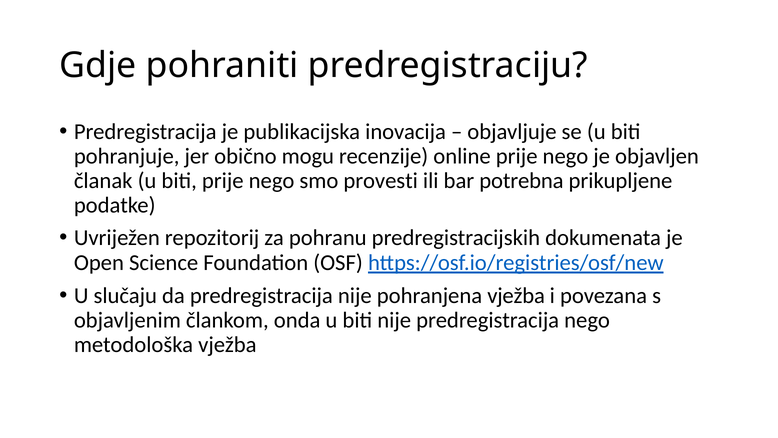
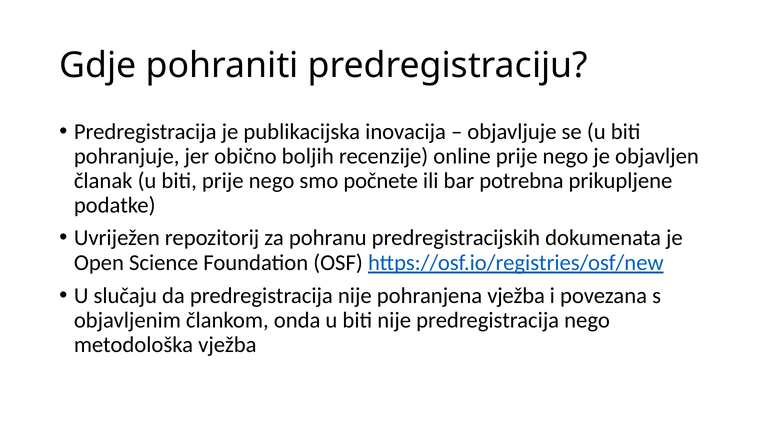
mogu: mogu -> boljih (308, 156)
provesti: provesti -> počnete (381, 181)
